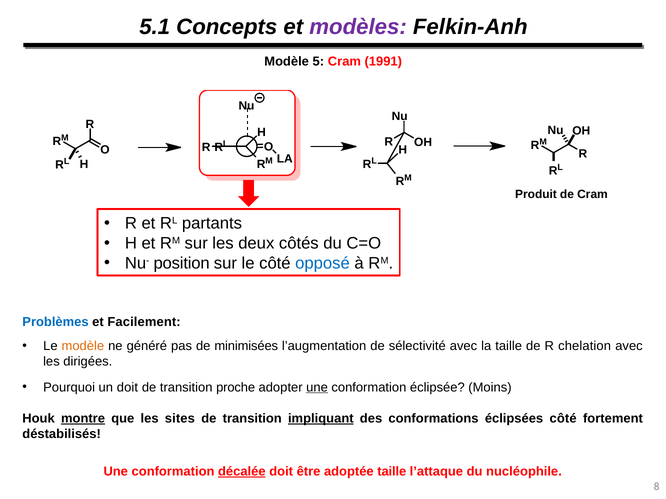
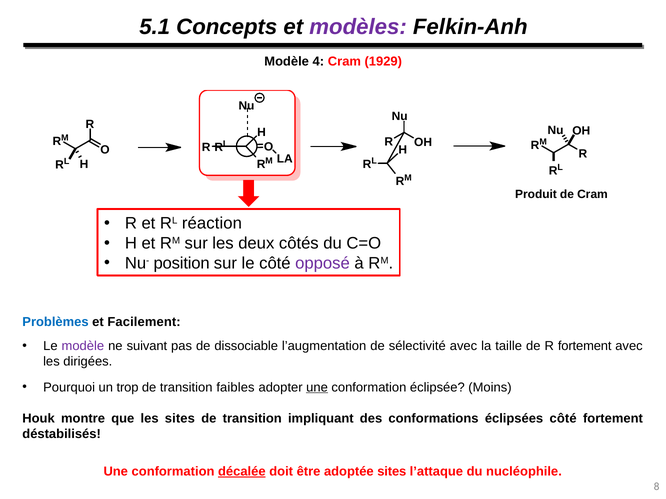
5: 5 -> 4 (318, 62)
1991: 1991 -> 1929 (383, 62)
partants: partants -> réaction (212, 224)
opposé colour: blue -> purple (323, 264)
modèle colour: orange -> purple (83, 347)
généré: généré -> suivant (147, 347)
minimisées: minimisées -> dissociable (246, 347)
R chelation: chelation -> fortement (585, 347)
un doit: doit -> trop (128, 388)
proche: proche -> faibles (235, 388)
montre underline: present -> none (83, 419)
impliquant underline: present -> none (321, 419)
adoptée taille: taille -> sites (392, 472)
